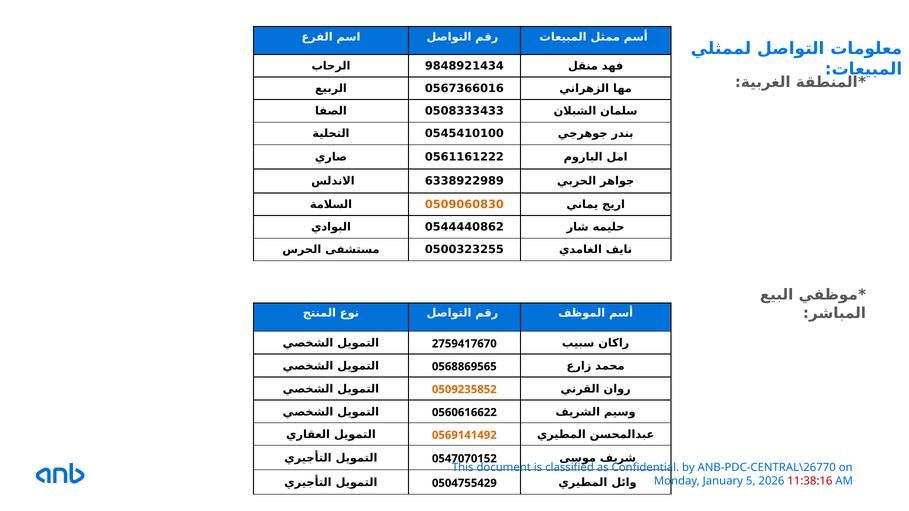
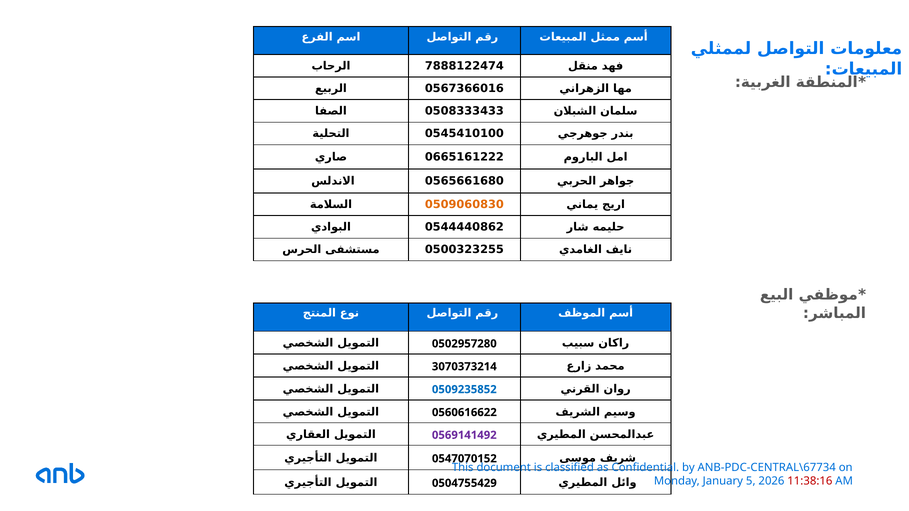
9848921434: 9848921434 -> 7888122474 (464, 66)
0561161222: 0561161222 -> 0665161222 (464, 157)
6338922989: 6338922989 -> 0565661680 (464, 181)
2759417670: 2759417670 -> 0502957280 (464, 344)
0568869565: 0568869565 -> 3070373214 (464, 367)
0509235852 colour: orange -> blue (464, 390)
0569141492 colour: orange -> purple (464, 435)
ANB-PDC-CENTRAL\26770: ANB-PDC-CENTRAL\26770 -> ANB-PDC-CENTRAL\67734 (767, 468)
